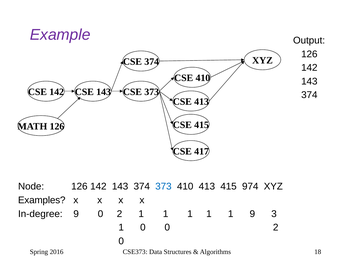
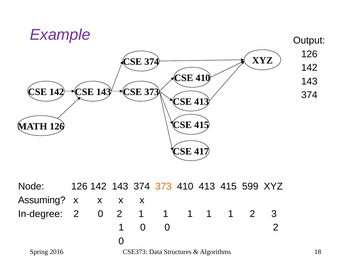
373 colour: blue -> orange (163, 187)
974: 974 -> 599 (250, 187)
Examples: Examples -> Assuming (42, 200)
In-degree 9: 9 -> 2 (76, 214)
1 9: 9 -> 2 (252, 214)
